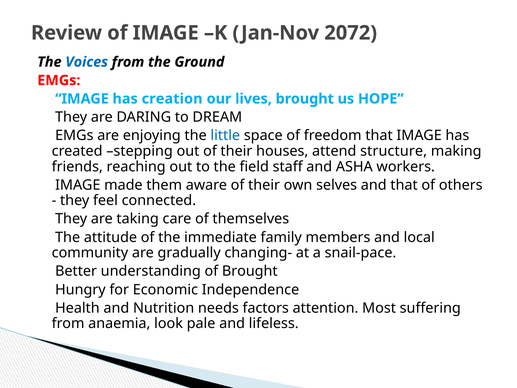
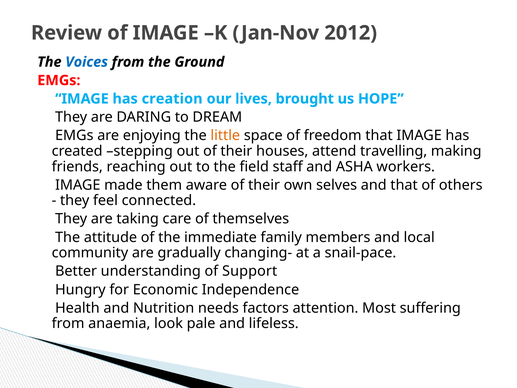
2072: 2072 -> 2012 (351, 33)
little colour: blue -> orange (225, 135)
structure: structure -> travelling (394, 151)
of Brought: Brought -> Support (250, 271)
